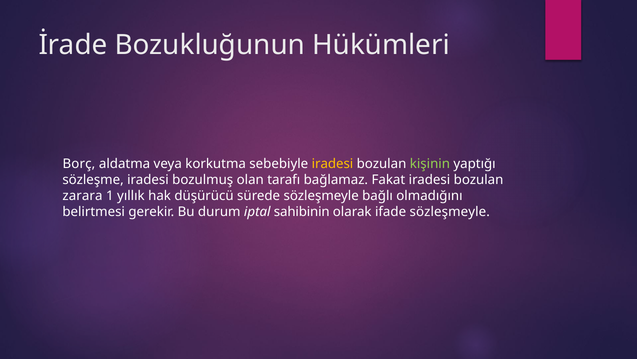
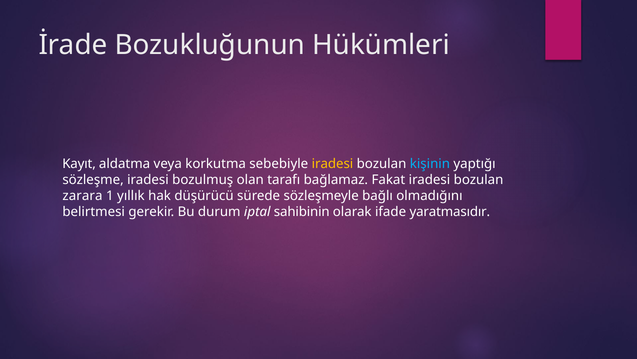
Borç: Borç -> Kayıt (79, 164)
kişinin colour: light green -> light blue (430, 164)
ifade sözleşmeyle: sözleşmeyle -> yaratmasıdır (450, 211)
